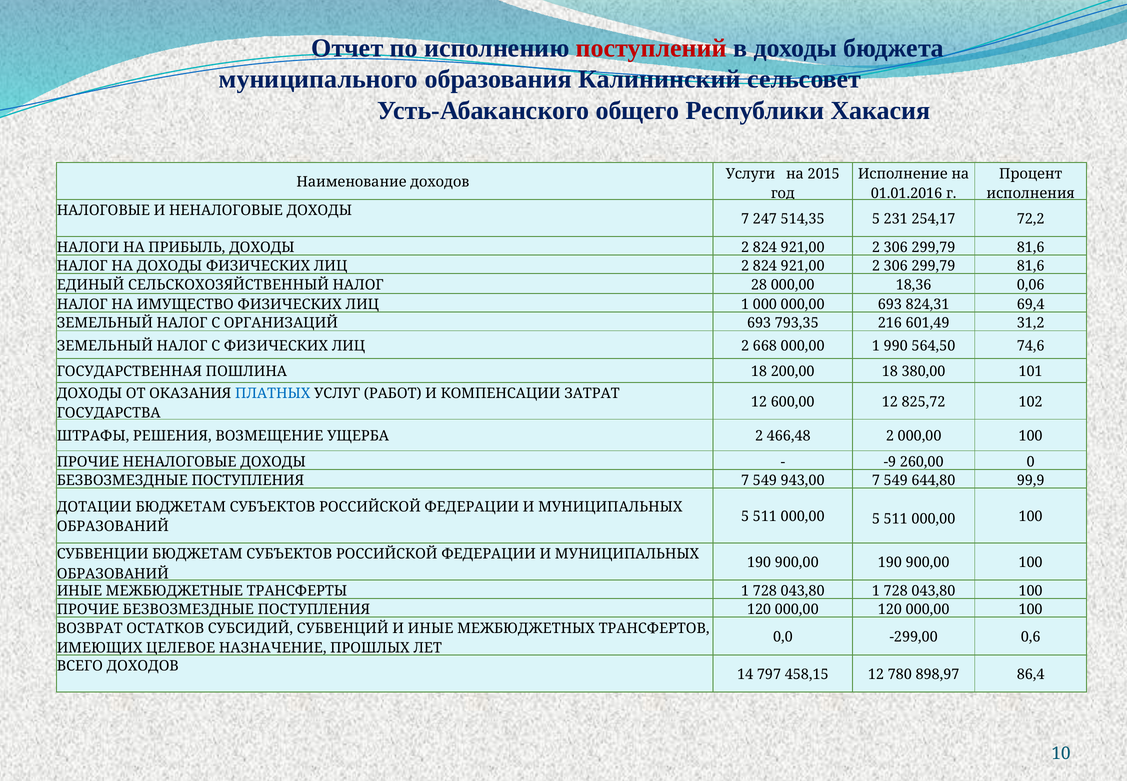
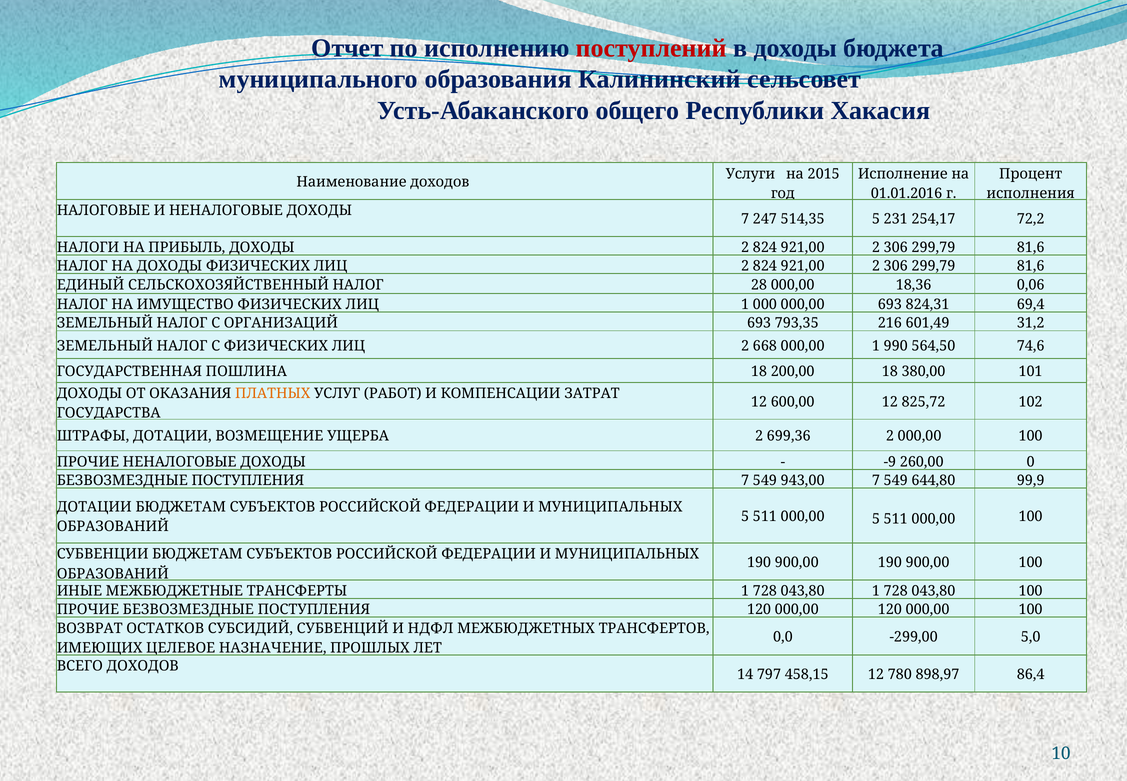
ПЛАТНЫХ colour: blue -> orange (273, 393)
ШТРАФЫ РЕШЕНИЯ: РЕШЕНИЯ -> ДОТАЦИИ (172, 436)
466,48: 466,48 -> 699,36 (789, 436)
И ИНЫЕ: ИНЫЕ -> НДФЛ (431, 628)
0,6: 0,6 -> 5,0 (1031, 637)
